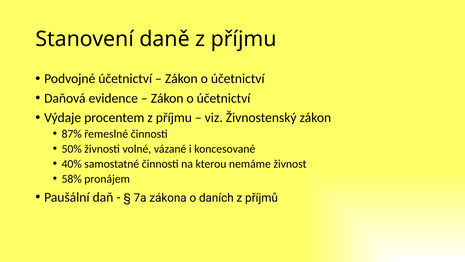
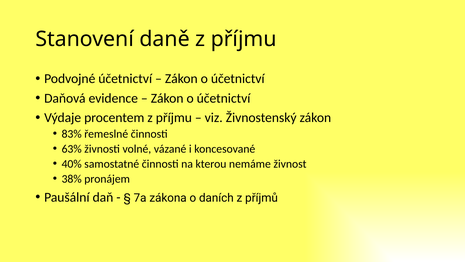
87%: 87% -> 83% (72, 134)
50%: 50% -> 63% (72, 149)
58%: 58% -> 38% (72, 179)
